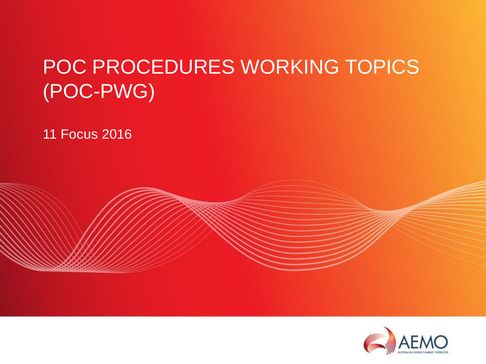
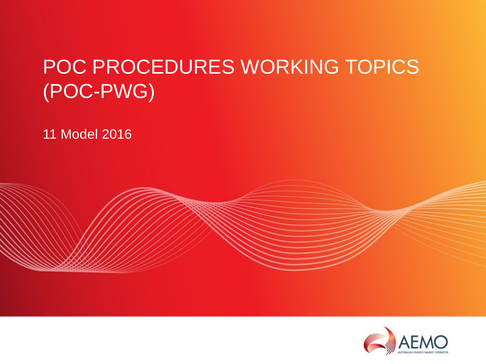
Focus: Focus -> Model (79, 135)
